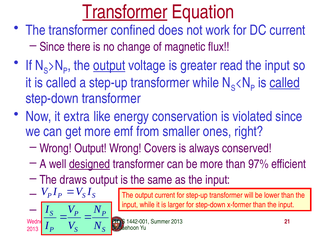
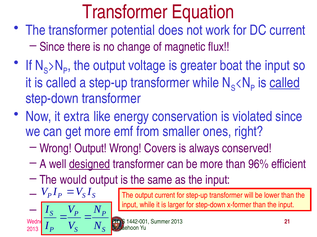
Transformer underline: present -> none (125, 12)
confined: confined -> potential (133, 30)
output underline: present -> none (109, 66)
read: read -> boat (231, 66)
97%: 97% -> 96% (258, 165)
draws: draws -> would (73, 180)
